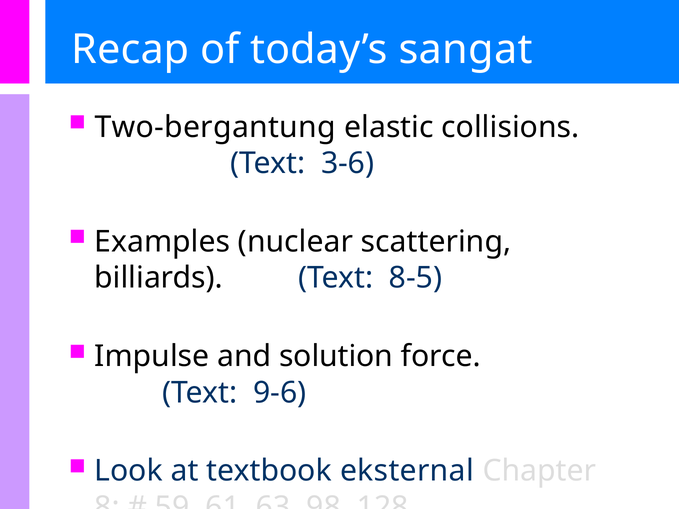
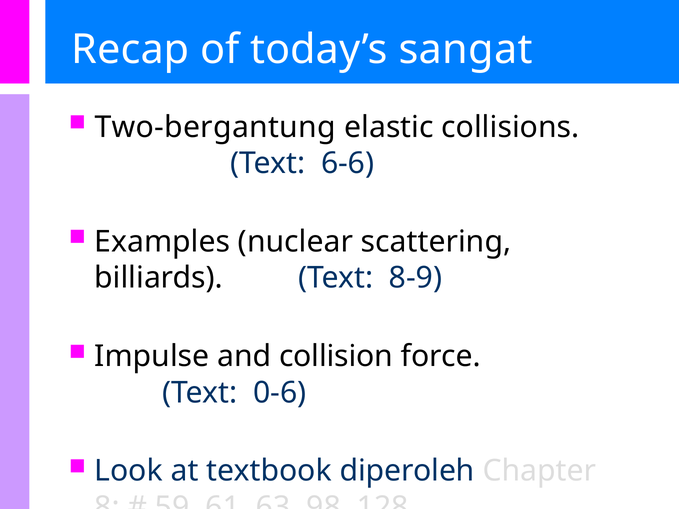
3-6: 3-6 -> 6-6 (348, 163)
8-5: 8-5 -> 8-9 (416, 278)
solution: solution -> collision (336, 357)
9-6: 9-6 -> 0-6 (280, 393)
eksternal: eksternal -> diperoleh (407, 471)
